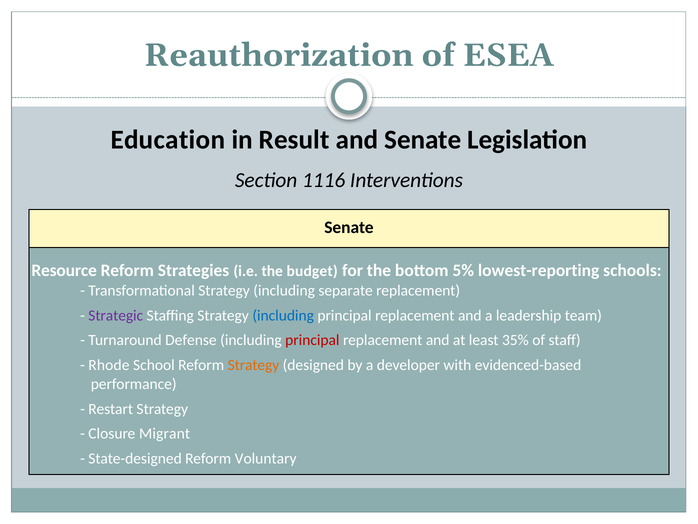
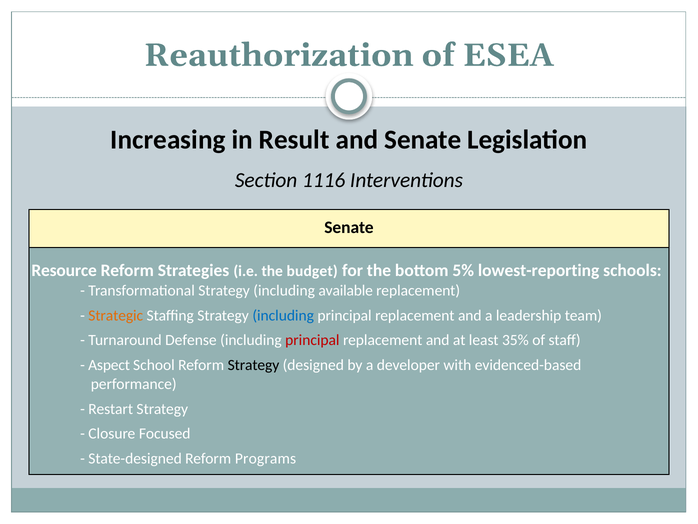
Education: Education -> Increasing (168, 140)
separate: separate -> available (346, 290)
Strategic colour: purple -> orange (116, 315)
Rhode: Rhode -> Aspect (109, 365)
Strategy colour: orange -> black (253, 365)
Migrant: Migrant -> Focused (165, 433)
Voluntary: Voluntary -> Programs (266, 458)
